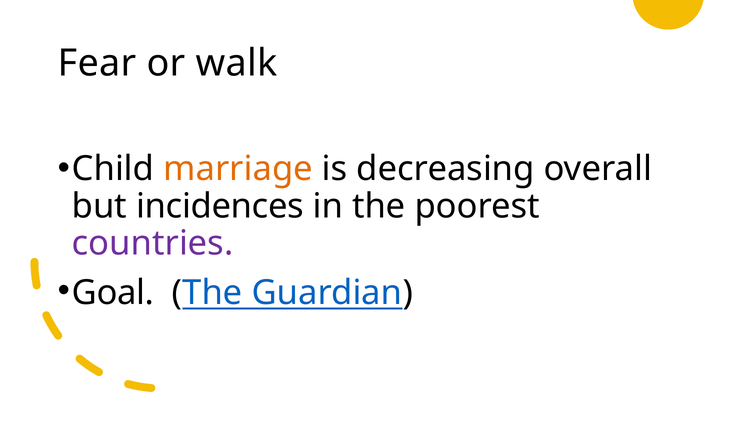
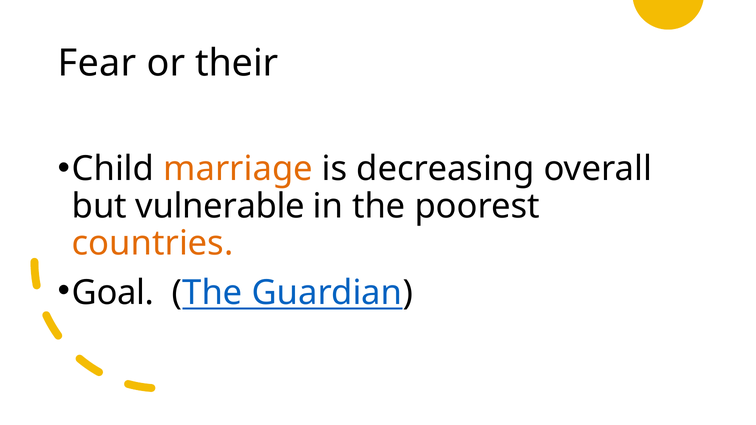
walk: walk -> their (237, 63)
incidences: incidences -> vulnerable (220, 206)
countries colour: purple -> orange (153, 244)
